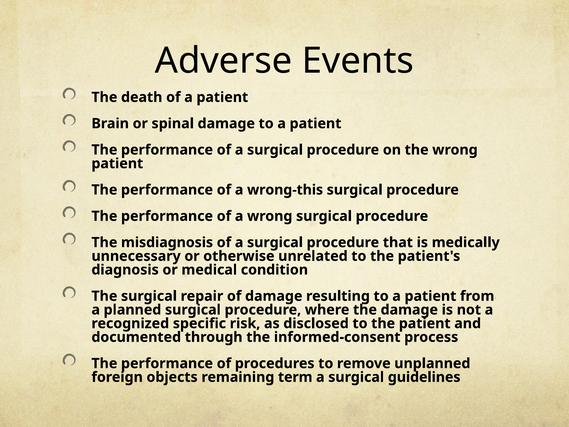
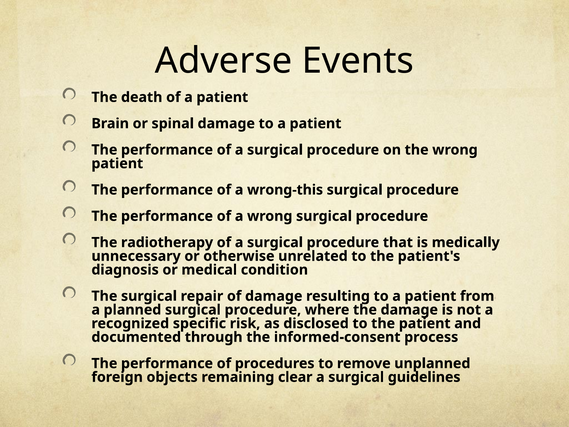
misdiagnosis: misdiagnosis -> radiotherapy (167, 242)
term: term -> clear (295, 377)
